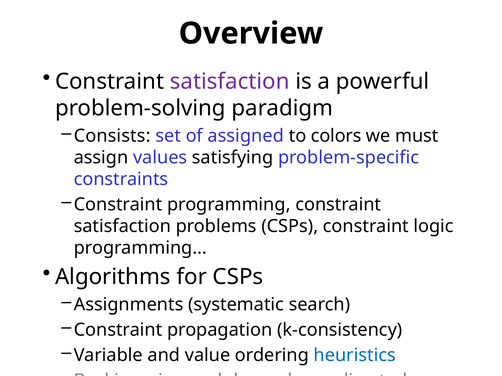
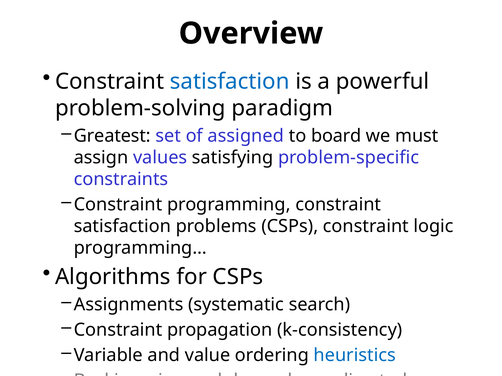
satisfaction colour: purple -> blue (230, 82)
Consists: Consists -> Greatest (112, 136)
colors: colors -> board (336, 136)
